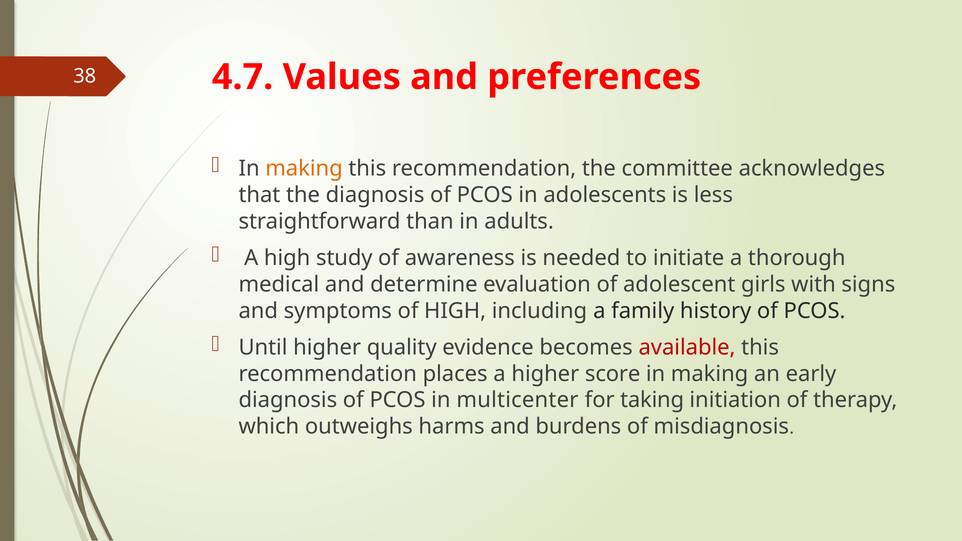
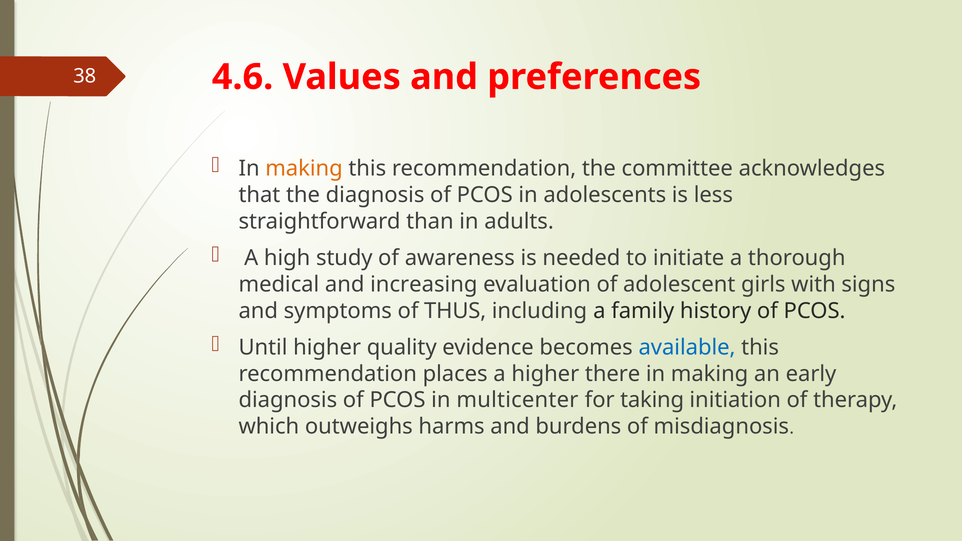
4.7: 4.7 -> 4.6 (243, 77)
determine: determine -> increasing (424, 285)
of HIGH: HIGH -> THUS (455, 311)
available colour: red -> blue (687, 347)
score: score -> there (613, 374)
